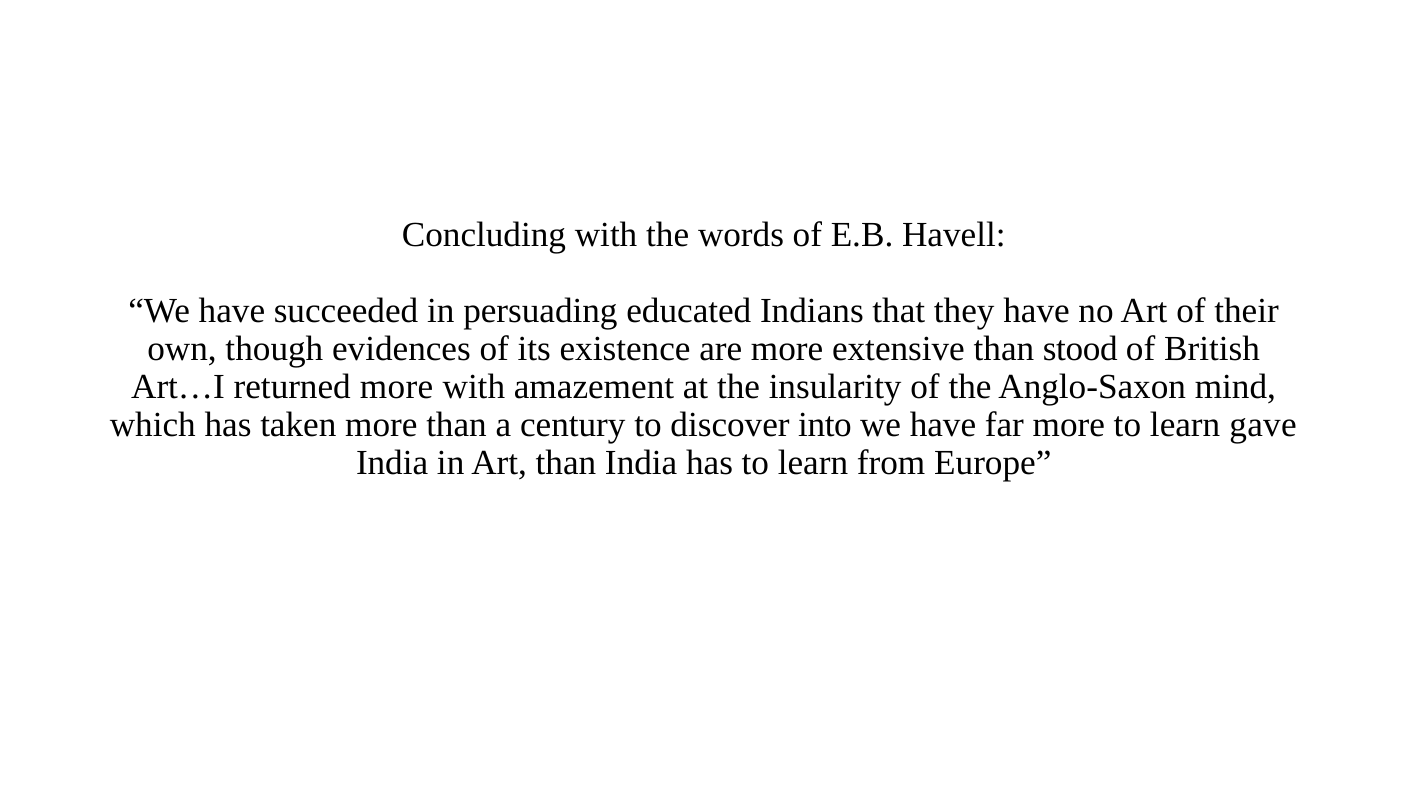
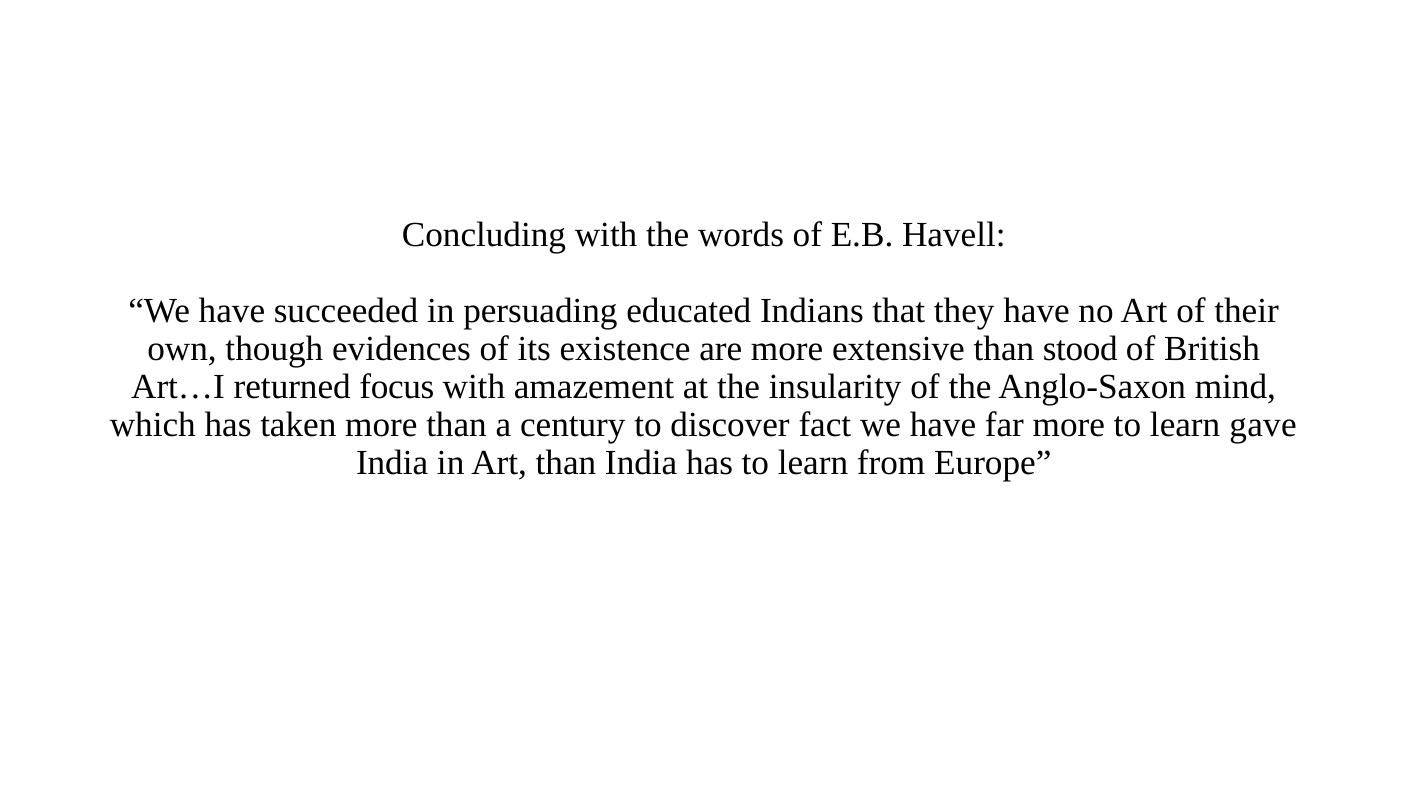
returned more: more -> focus (397, 387)
into: into -> fact (825, 425)
